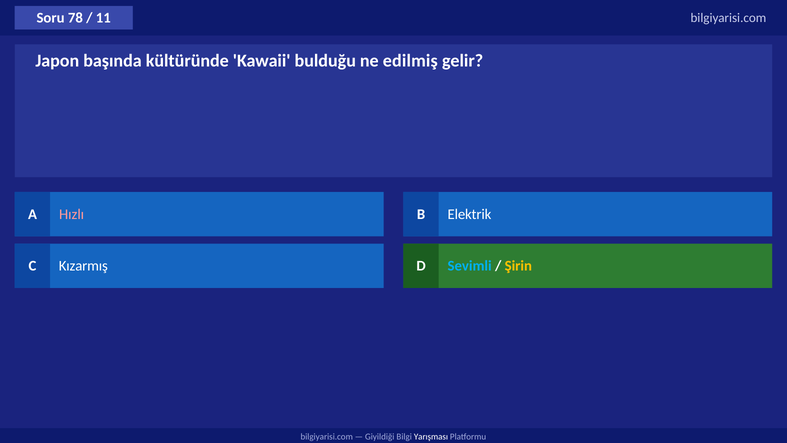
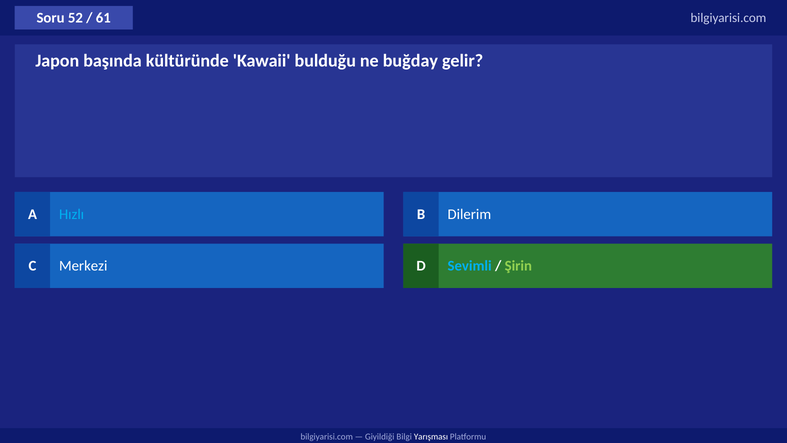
78: 78 -> 52 (75, 18)
11: 11 -> 61 (103, 18)
edilmiş: edilmiş -> buğday (410, 61)
Hızlı colour: pink -> light blue (72, 214)
Elektrik: Elektrik -> Dilerim (469, 214)
Kızarmış: Kızarmış -> Merkezi (83, 266)
Şirin colour: yellow -> light green (518, 266)
